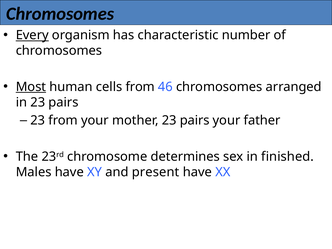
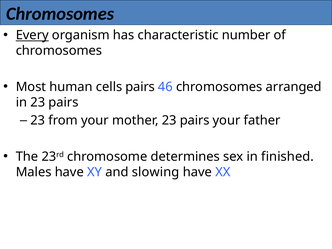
Most underline: present -> none (31, 87)
cells from: from -> pairs (140, 87)
present: present -> slowing (156, 172)
